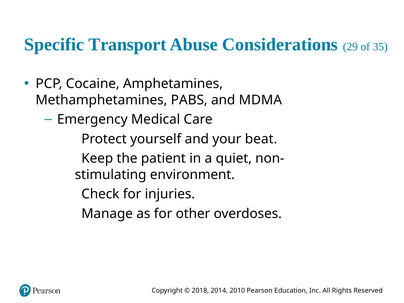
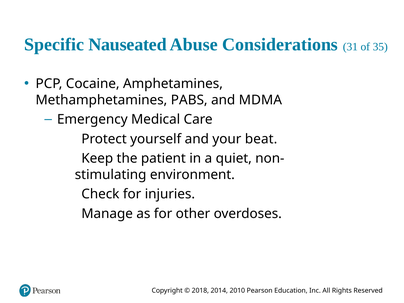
Transport: Transport -> Nauseated (128, 44)
29: 29 -> 31 (350, 47)
